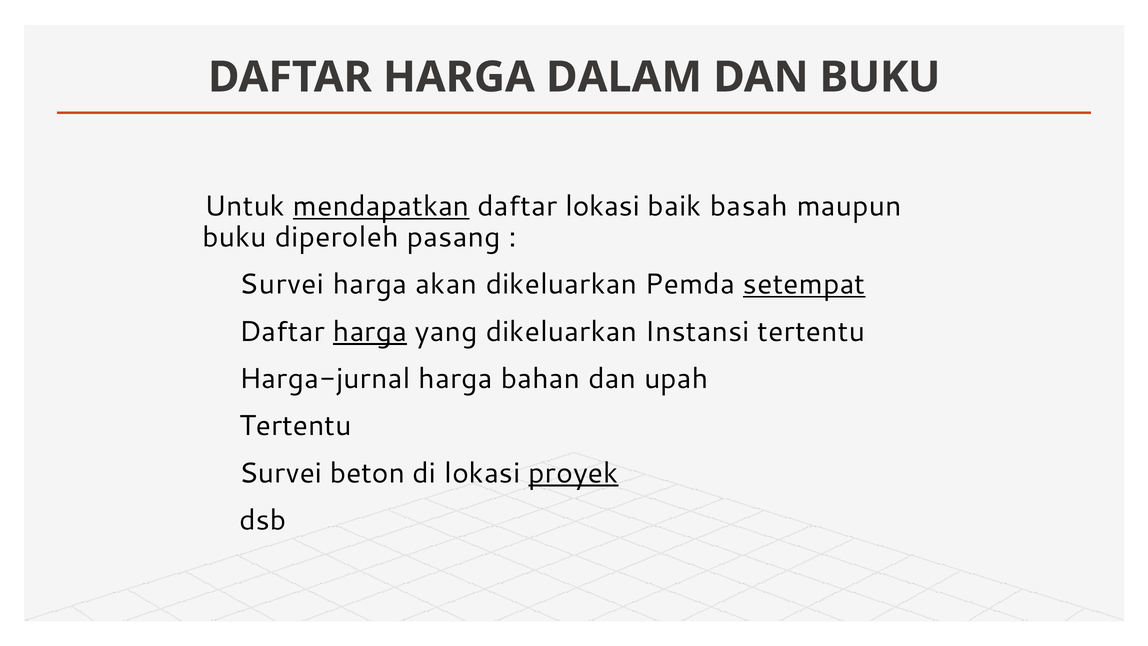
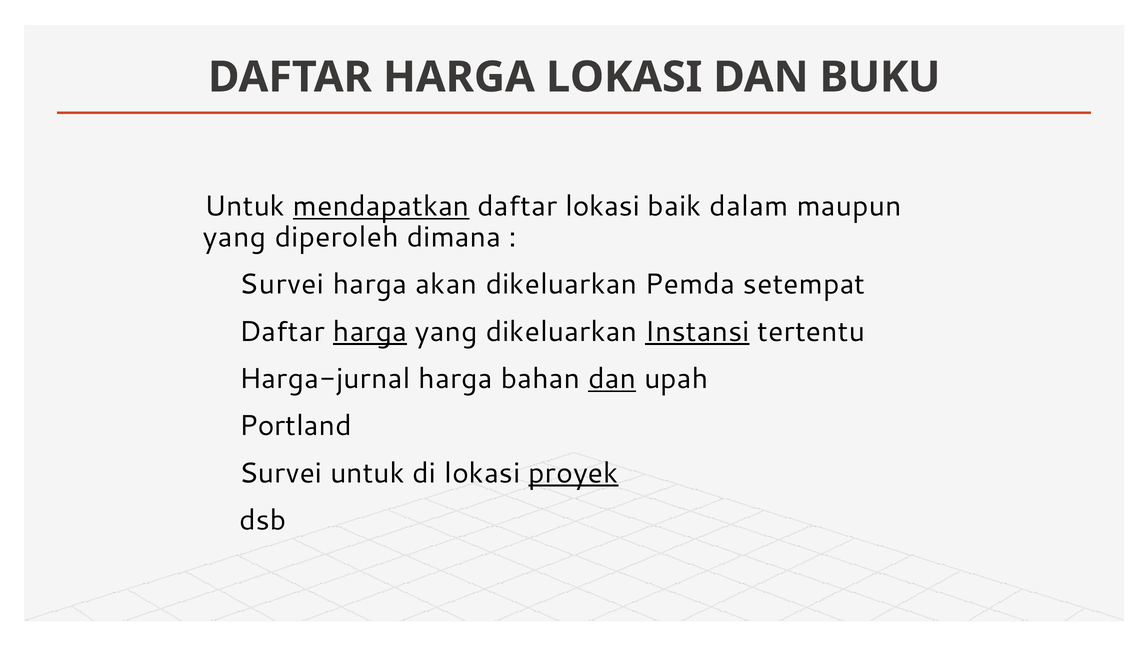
HARGA DALAM: DALAM -> LOKASI (624, 77)
basah: basah -> dalam (749, 206)
buku: buku -> yang (234, 237)
pasang: pasang -> dimana (454, 237)
setempat underline: present -> none (804, 284)
Instansi underline: none -> present (697, 331)
dan underline: none -> present (612, 379)
Tertentu: Tertentu -> Portland (295, 426)
Survei beton: beton -> untuk (367, 473)
